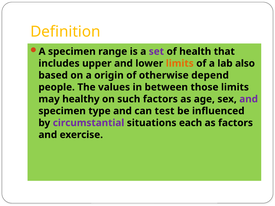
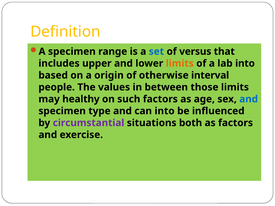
set colour: purple -> blue (156, 52)
health: health -> versus (195, 52)
lab also: also -> into (245, 63)
depend: depend -> interval (210, 75)
and colour: purple -> blue (249, 99)
can test: test -> into (165, 111)
each: each -> both (191, 123)
